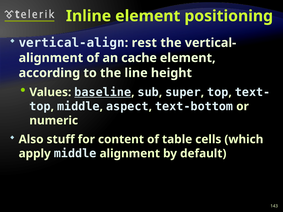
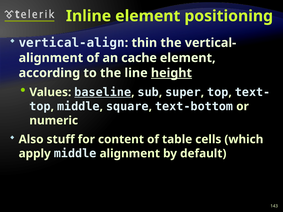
rest: rest -> thin (144, 43)
height underline: none -> present (171, 73)
aspect: aspect -> square (127, 106)
